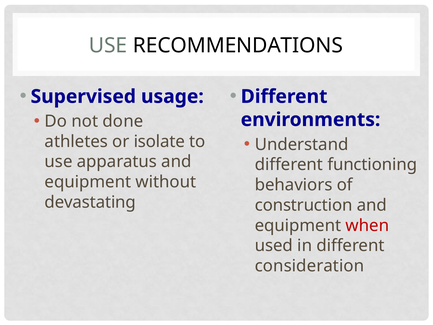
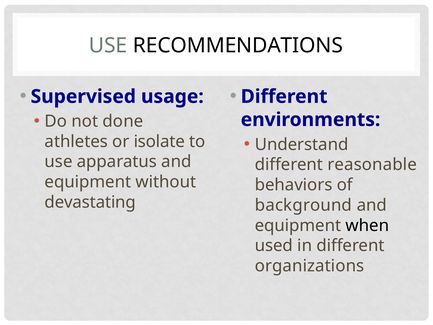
functioning: functioning -> reasonable (372, 165)
construction: construction -> background (303, 205)
when colour: red -> black (367, 225)
consideration: consideration -> organizations (310, 266)
